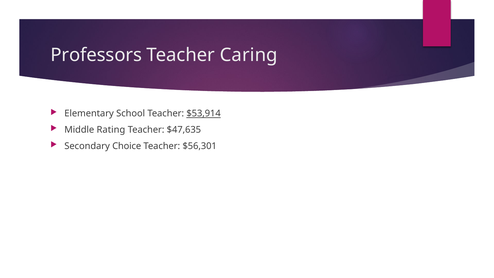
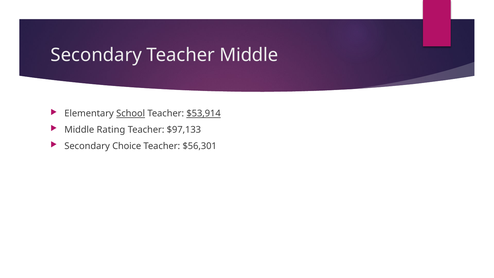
Professors: Professors -> Secondary (96, 55)
Teacher Caring: Caring -> Middle (249, 55)
School underline: none -> present (131, 114)
$47,635: $47,635 -> $97,133 (184, 130)
